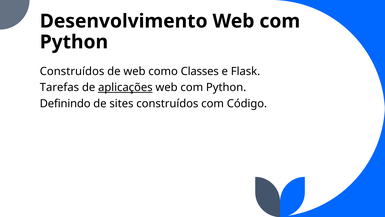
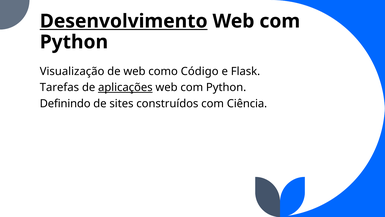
Desenvolvimento underline: none -> present (124, 21)
Construídos: Construídos -> Visualização (72, 71)
Classes: Classes -> Código (200, 71)
Código: Código -> Ciência (247, 103)
